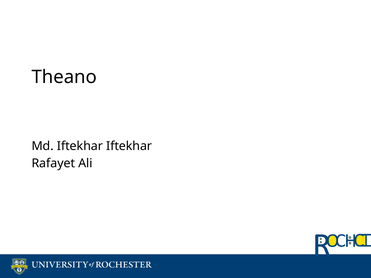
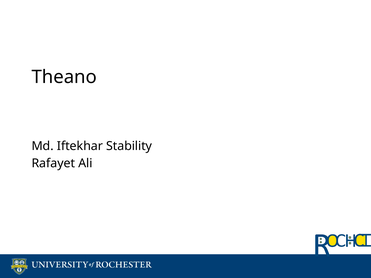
Iftekhar Iftekhar: Iftekhar -> Stability (129, 146)
